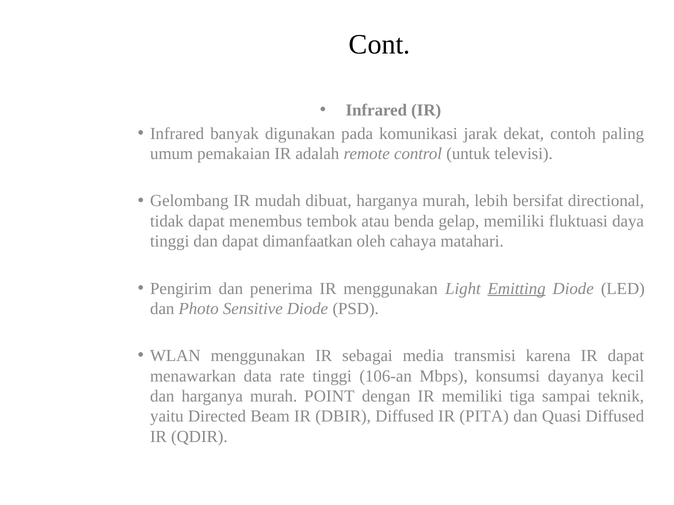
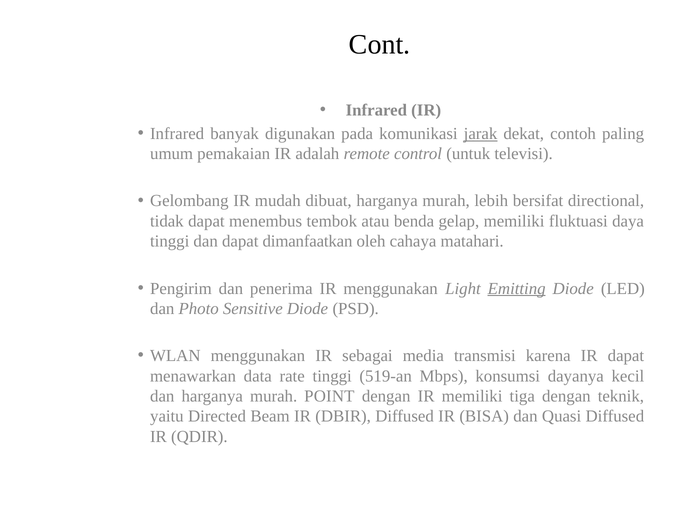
jarak underline: none -> present (481, 134)
106-an: 106-an -> 519-an (386, 376)
tiga sampai: sampai -> dengan (566, 397)
PITA: PITA -> BISA (484, 417)
